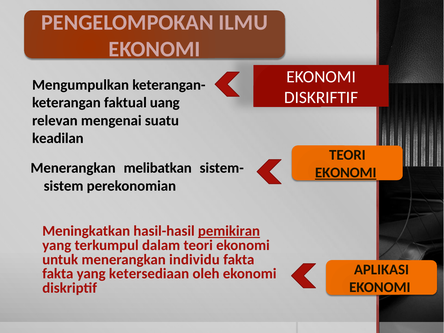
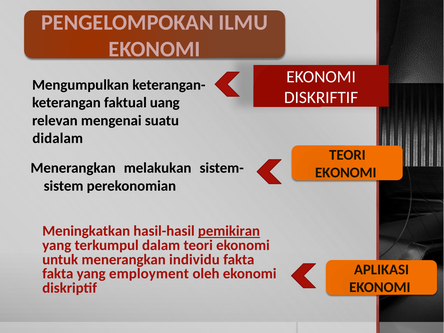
keadilan: keadilan -> didalam (58, 138)
melibatkan: melibatkan -> melakukan (158, 168)
EKONOMI underline: present -> none (346, 173)
ketersediaan: ketersediaan -> employment (149, 274)
